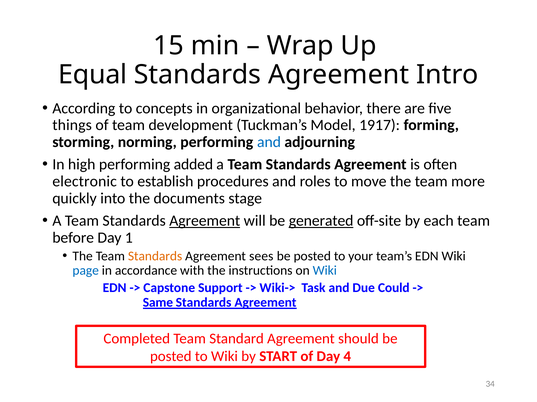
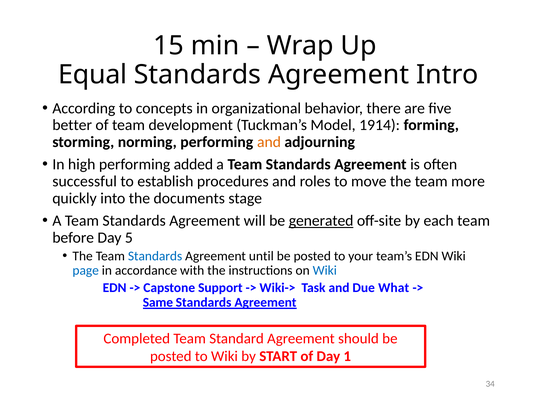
things: things -> better (72, 125)
1917: 1917 -> 1914 (380, 125)
and colour: blue -> orange (269, 142)
electronic: electronic -> successful (85, 182)
Agreement underline: present -> none (205, 221)
1: 1 -> 5 (129, 238)
Standards colour: orange -> blue (155, 257)
sees: sees -> until (261, 257)
Could: Could -> What (394, 288)
4: 4 -> 1 (347, 357)
